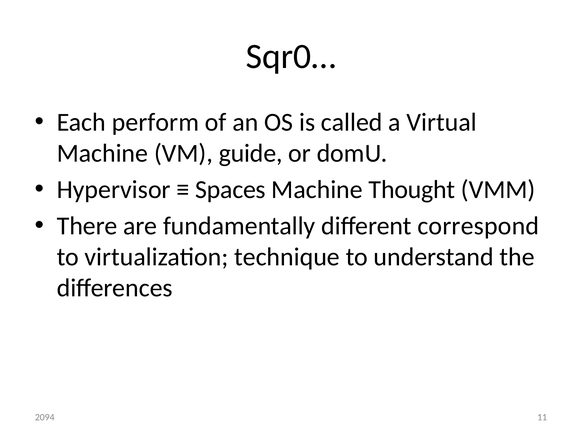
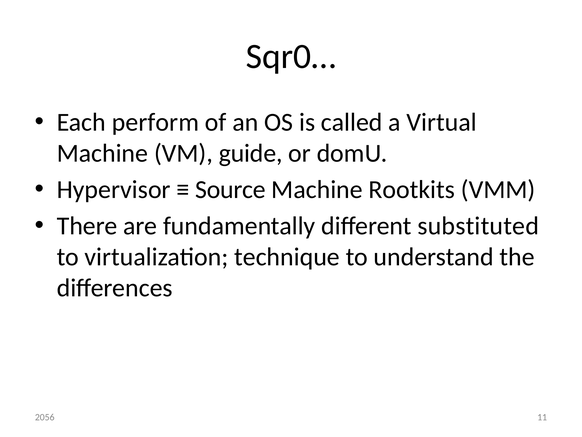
Spaces: Spaces -> Source (230, 189)
Thought: Thought -> Rootkits (412, 189)
correspond: correspond -> substituted (478, 226)
2094: 2094 -> 2056 (45, 417)
